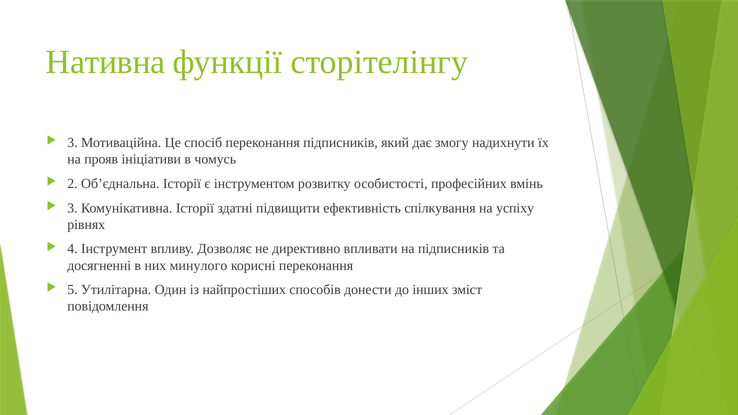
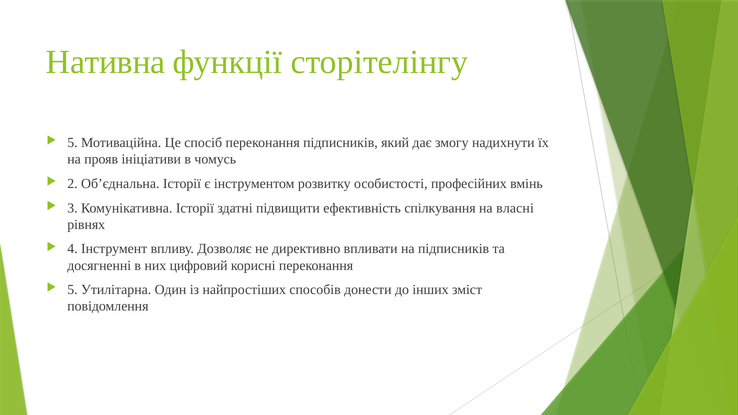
3: 3 -> 5 (72, 143)
успіху: успіху -> власні (515, 208)
минулого: минулого -> цифровий (199, 266)
